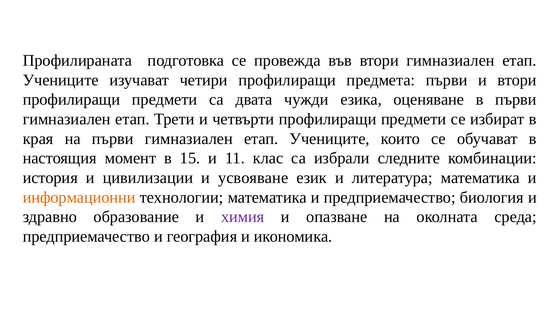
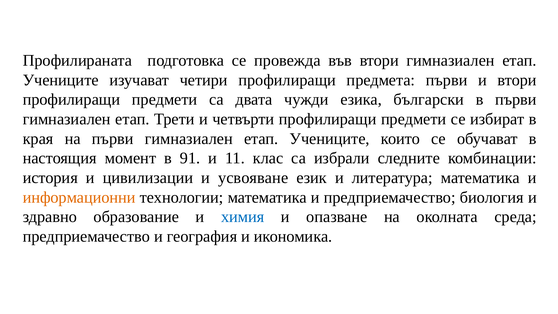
оценяване: оценяване -> български (429, 100)
15: 15 -> 91 (190, 158)
химия colour: purple -> blue (243, 217)
